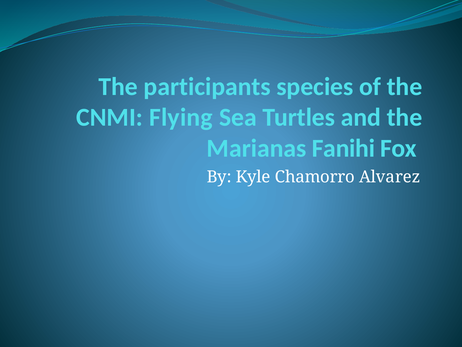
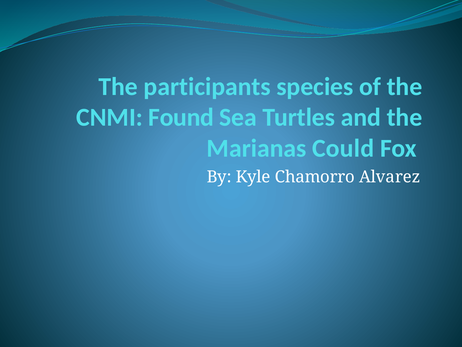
Flying: Flying -> Found (181, 117)
Fanihi: Fanihi -> Could (343, 148)
